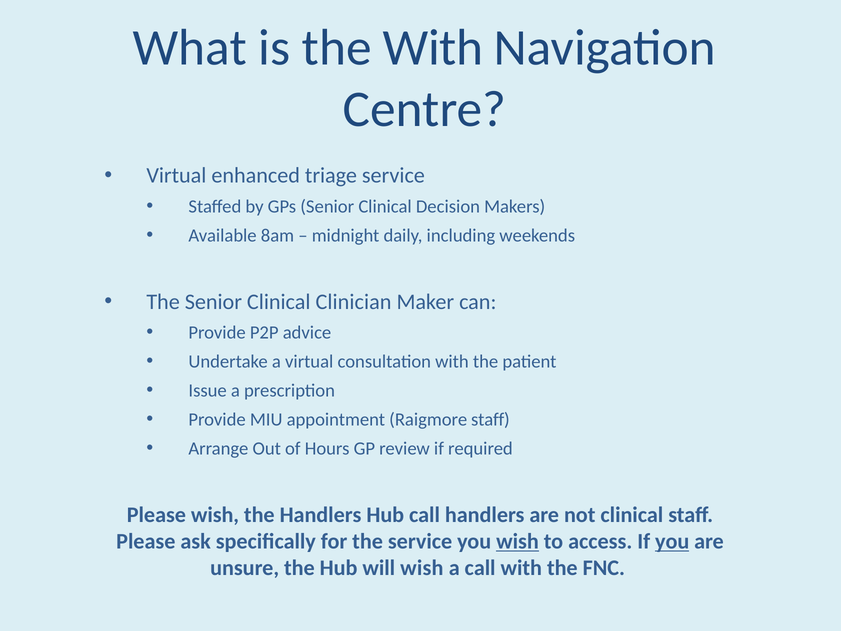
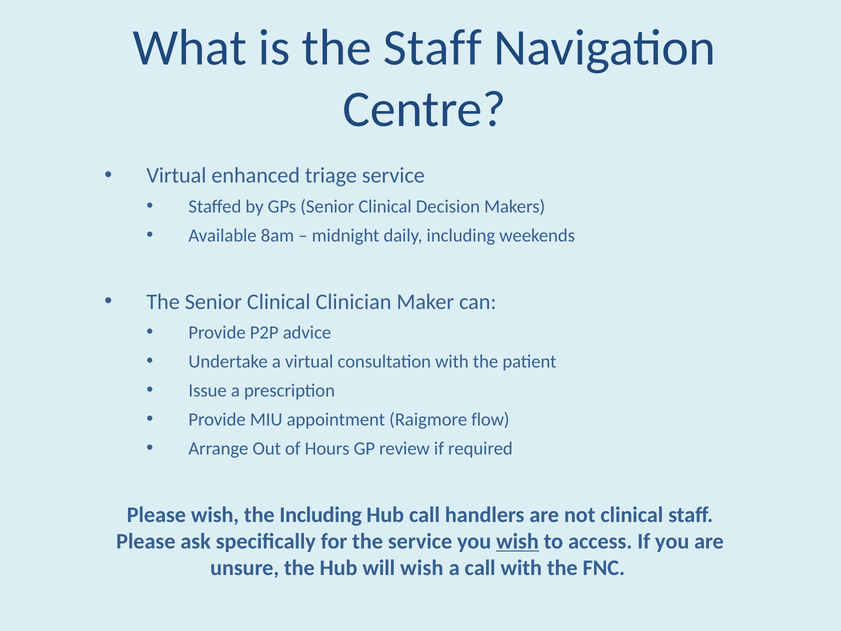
the With: With -> Staff (432, 48)
Raigmore staff: staff -> flow (490, 419)
the Handlers: Handlers -> Including (321, 515)
you underline: present -> none (672, 541)
